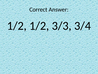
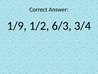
1/2: 1/2 -> 1/9 (17, 26)
3/3: 3/3 -> 6/3 (62, 26)
